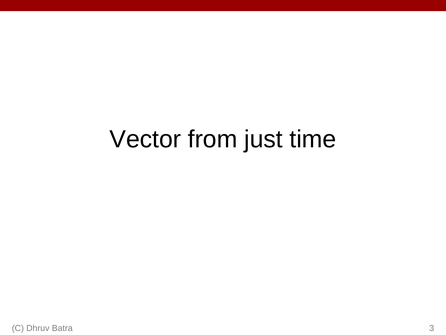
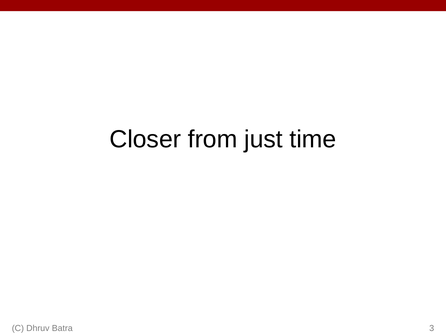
Vector: Vector -> Closer (145, 139)
